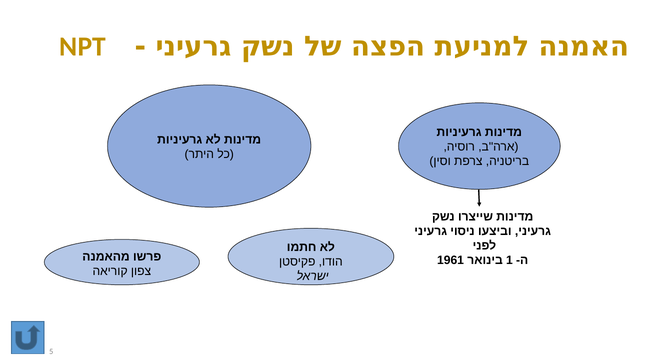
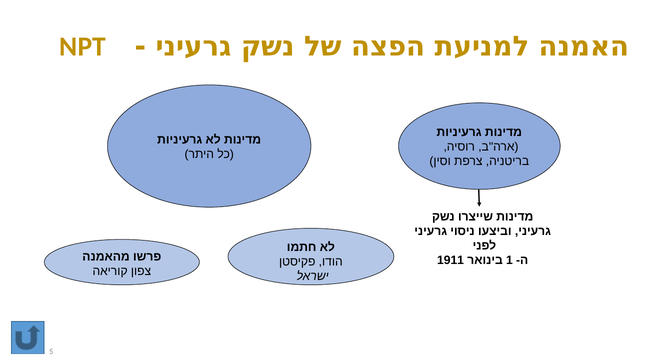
1961: 1961 -> 1911 (451, 260)
